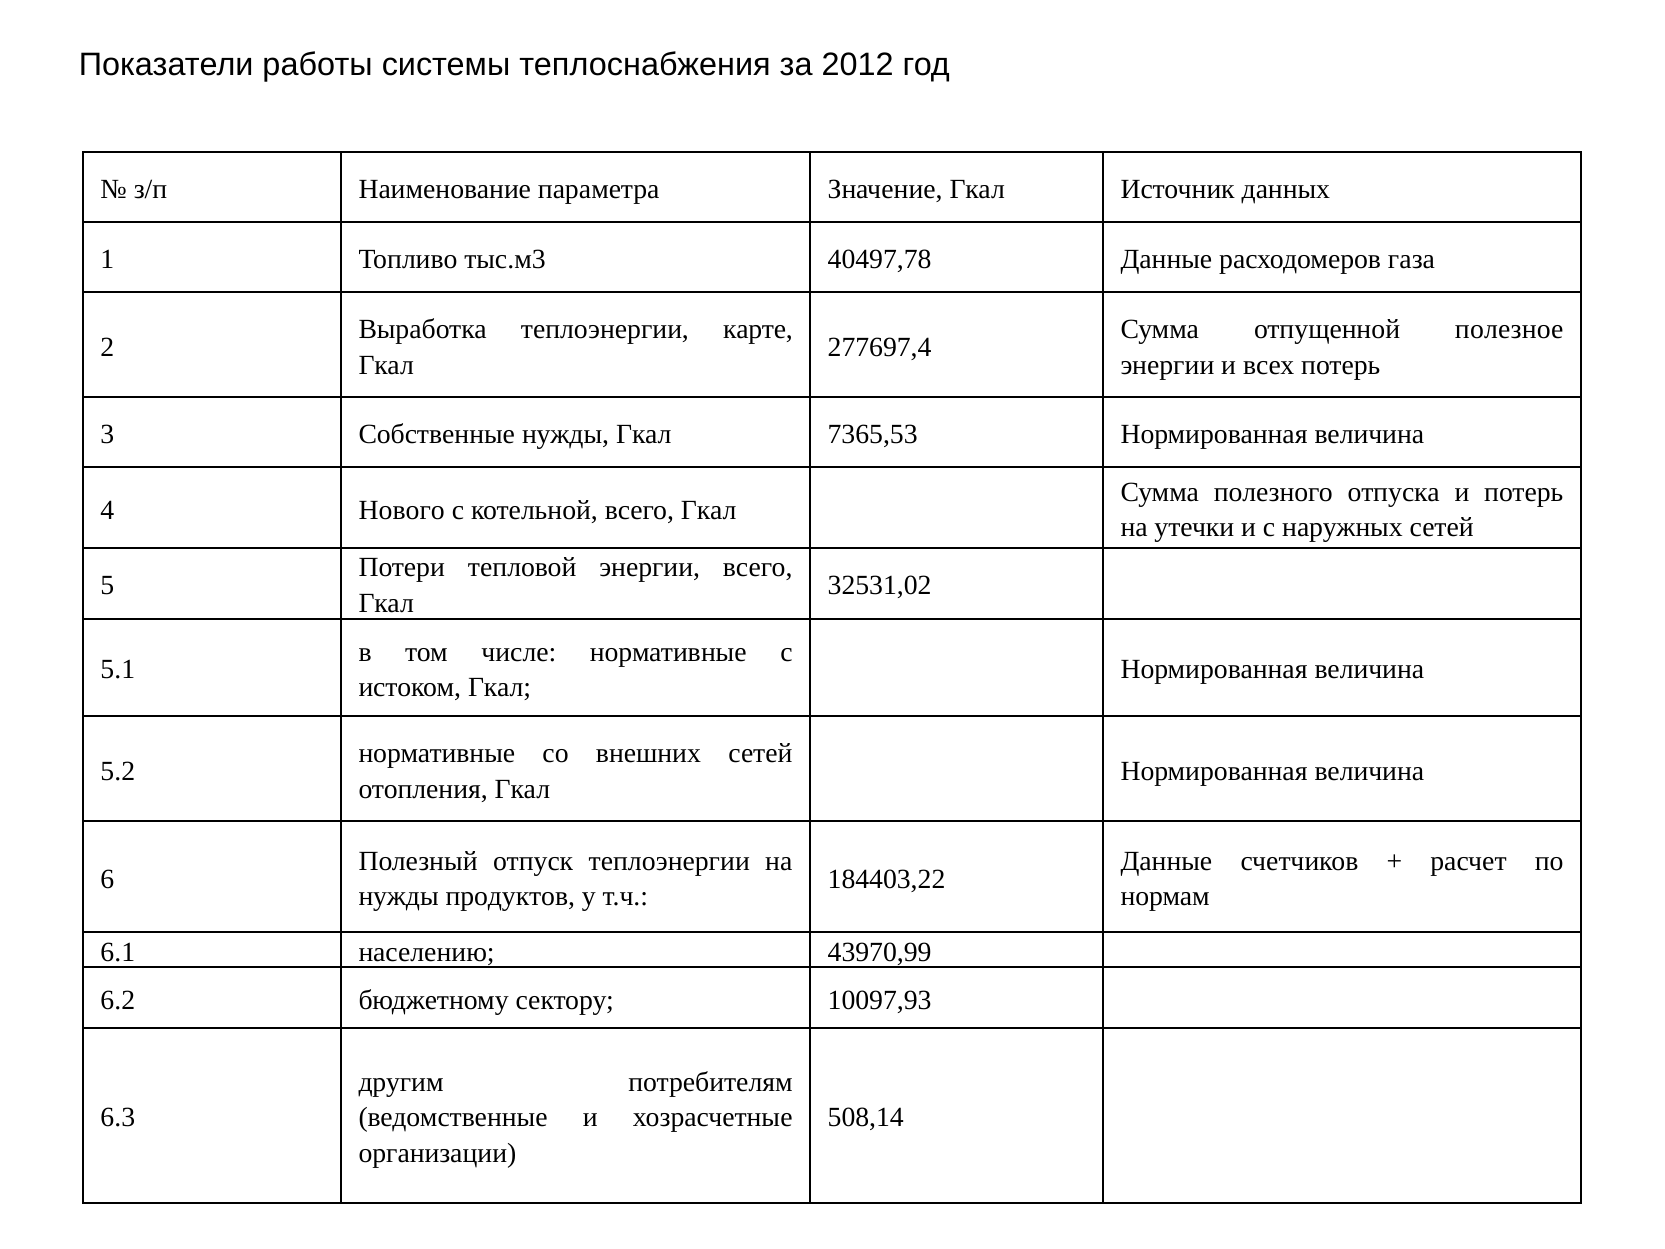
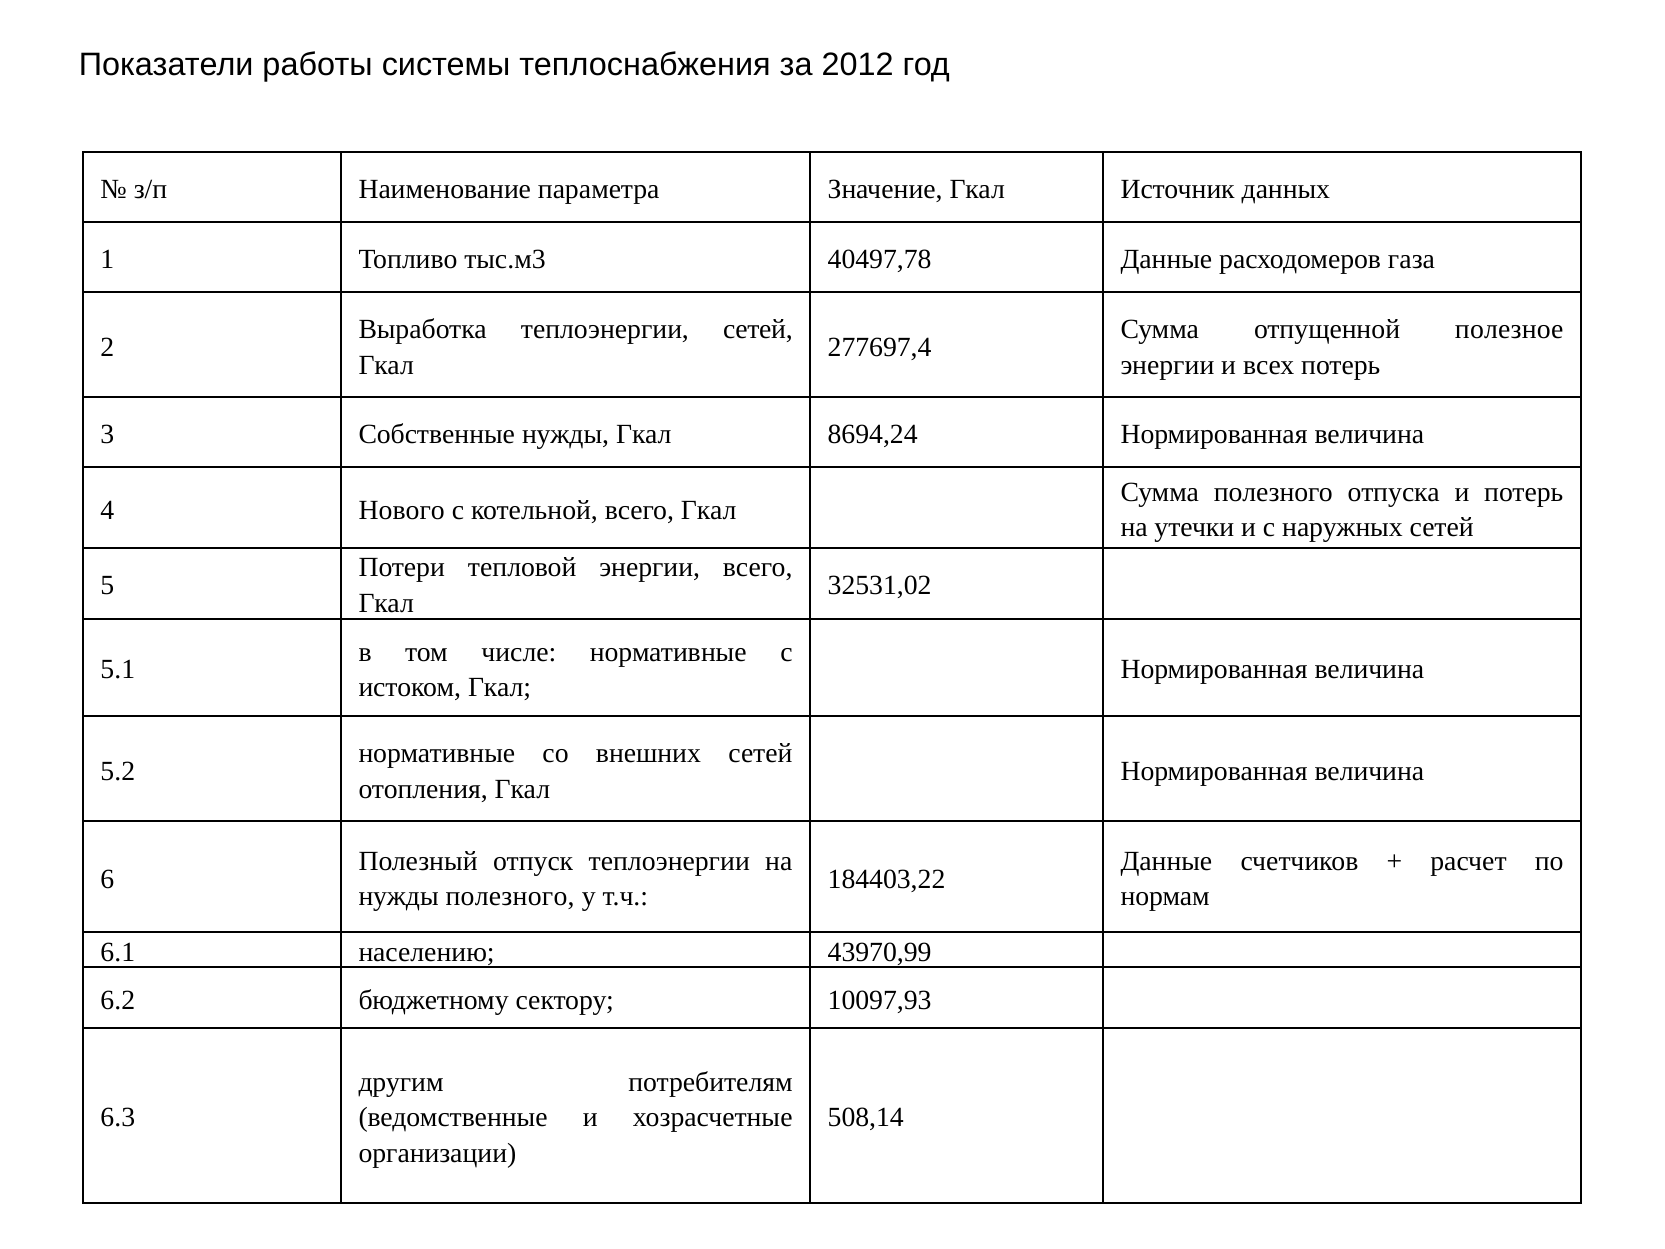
теплоэнергии карте: карте -> сетей (758, 329)
7365,53: 7365,53 -> 8694,24 (873, 435)
нужды продуктов: продуктов -> полезного (510, 897)
